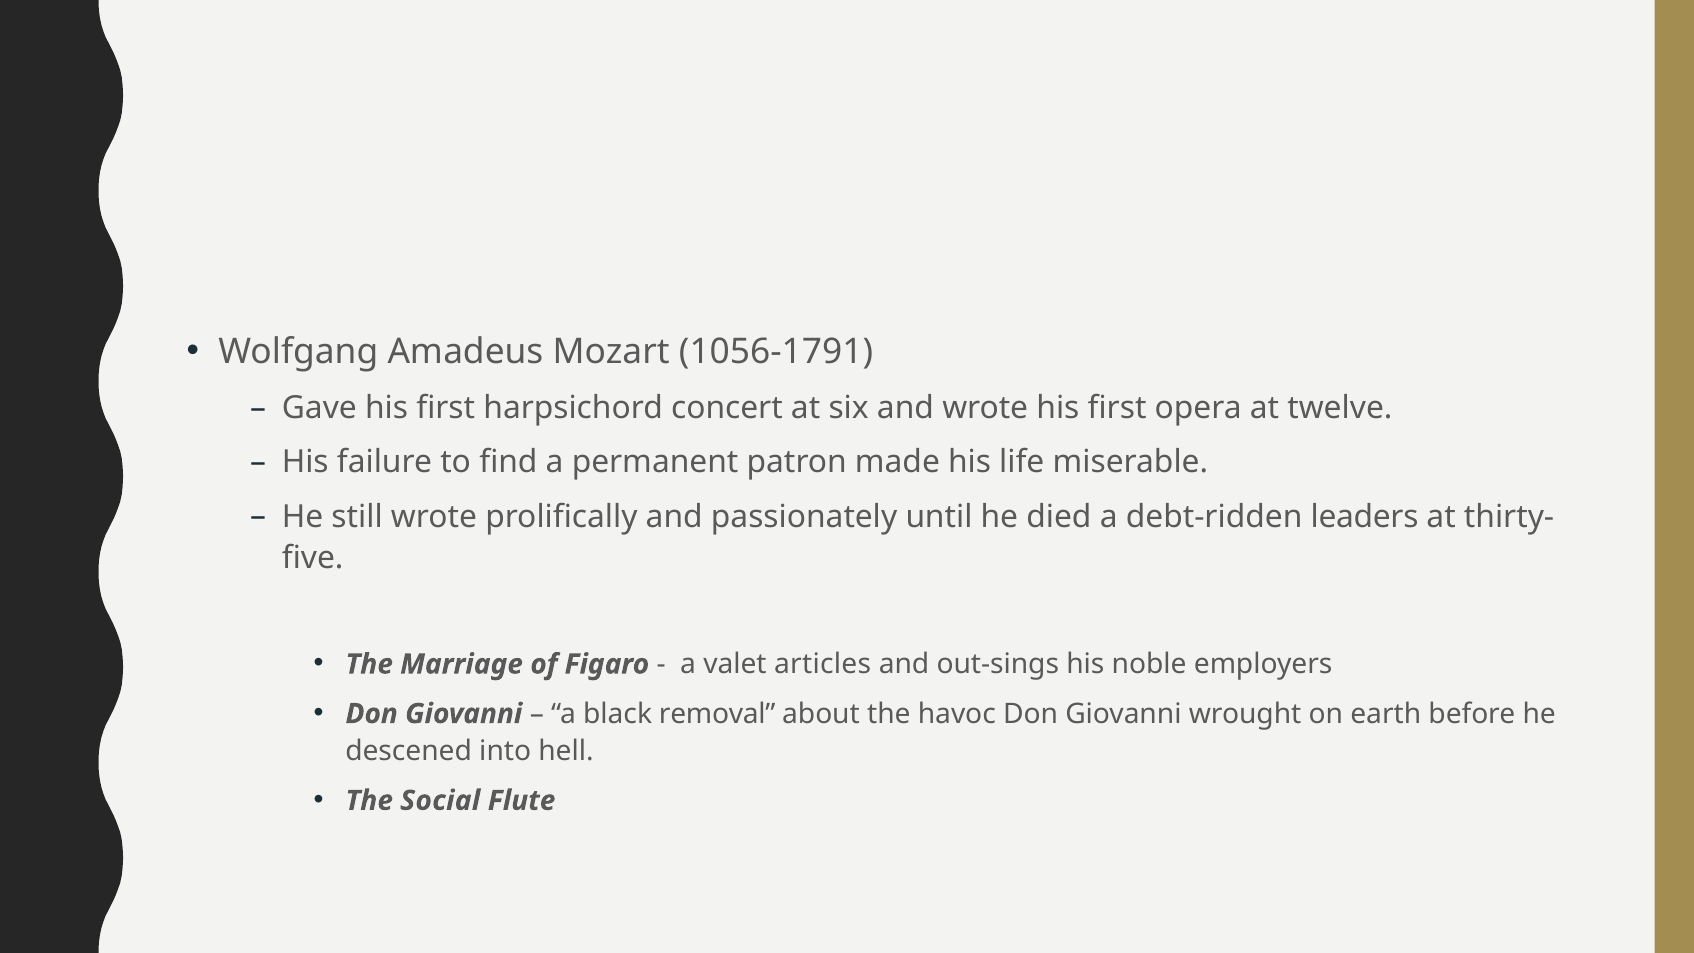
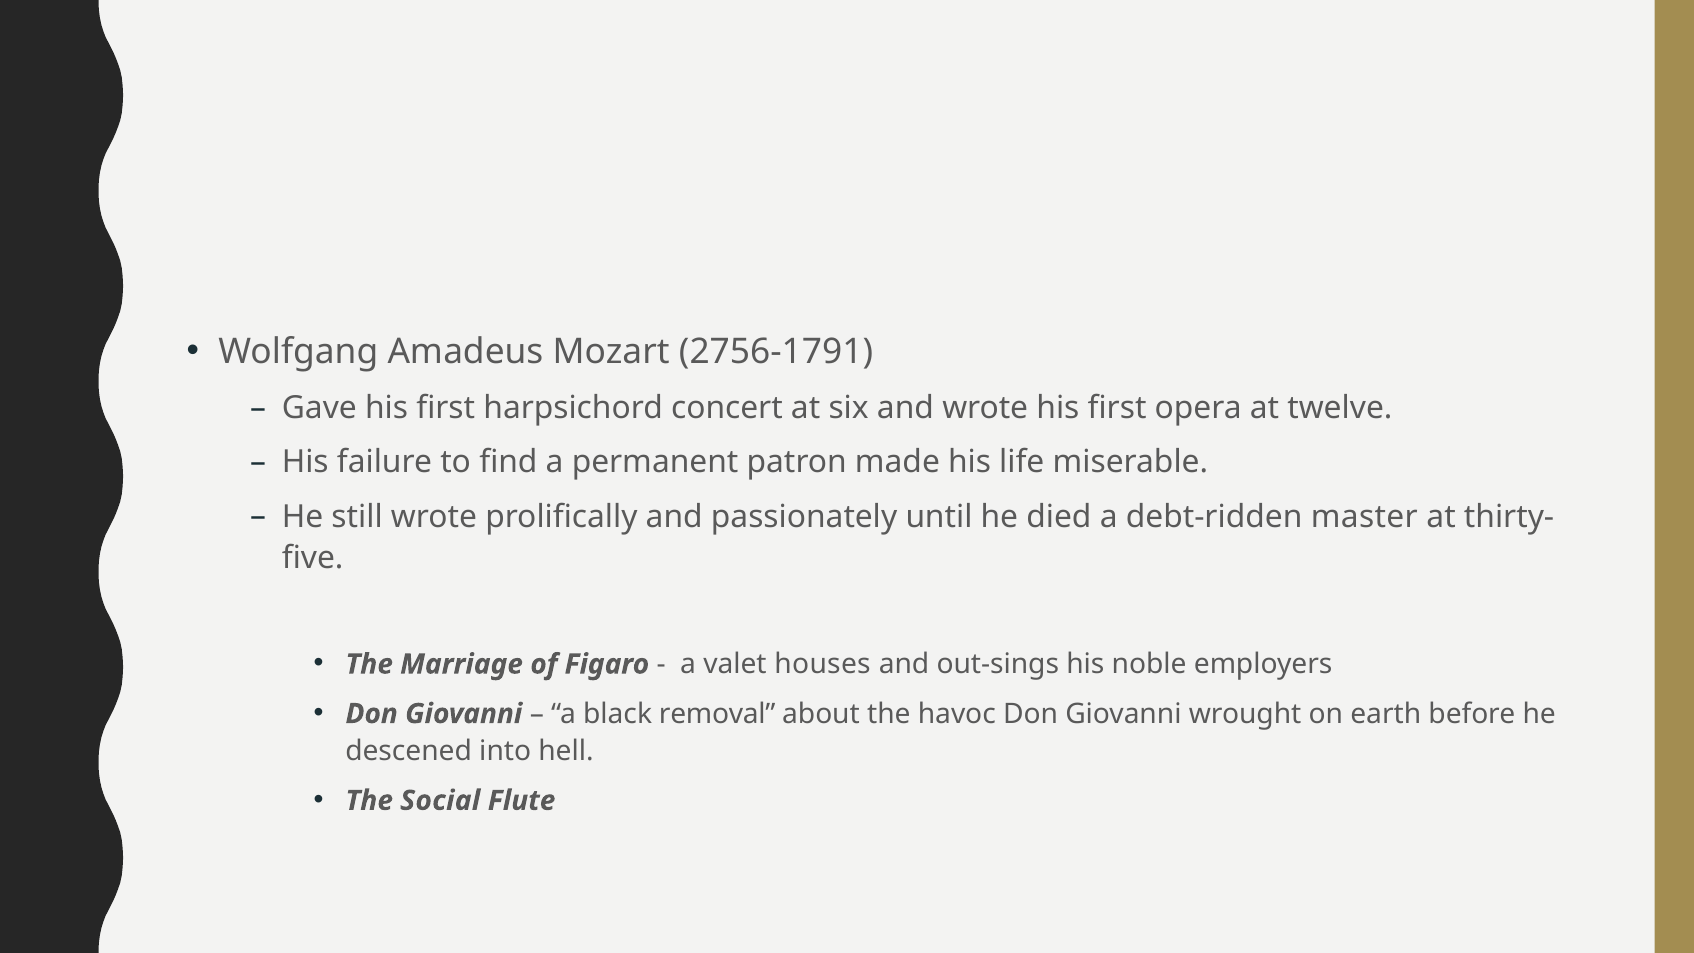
1056-1791: 1056-1791 -> 2756-1791 (776, 352)
leaders: leaders -> master (1364, 517)
articles: articles -> houses (823, 664)
